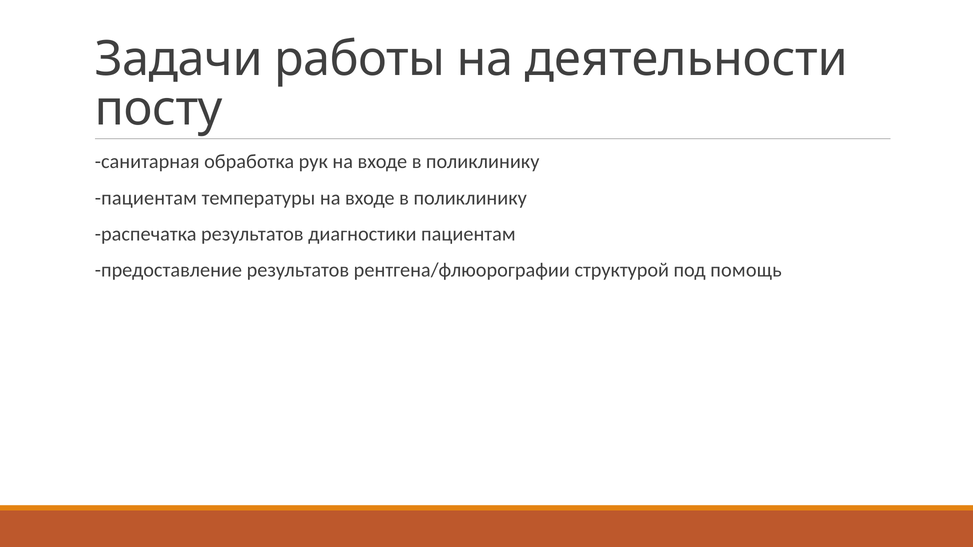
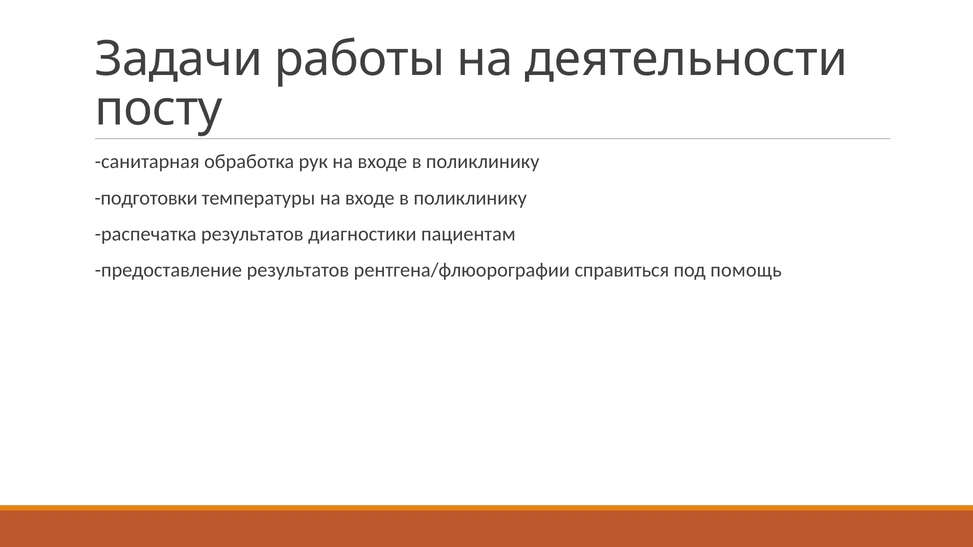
пациентам: пациентам -> подготовки (146, 198)
структурой: структурой -> справиться (622, 270)
